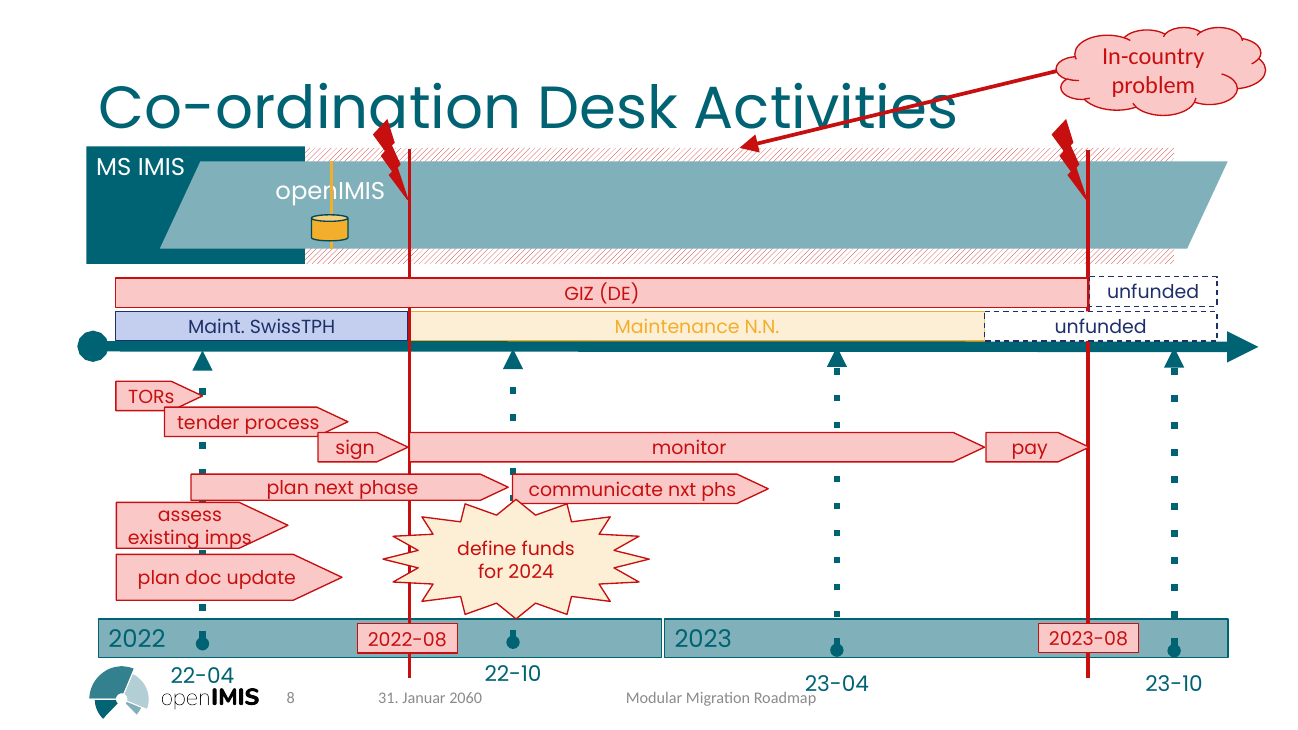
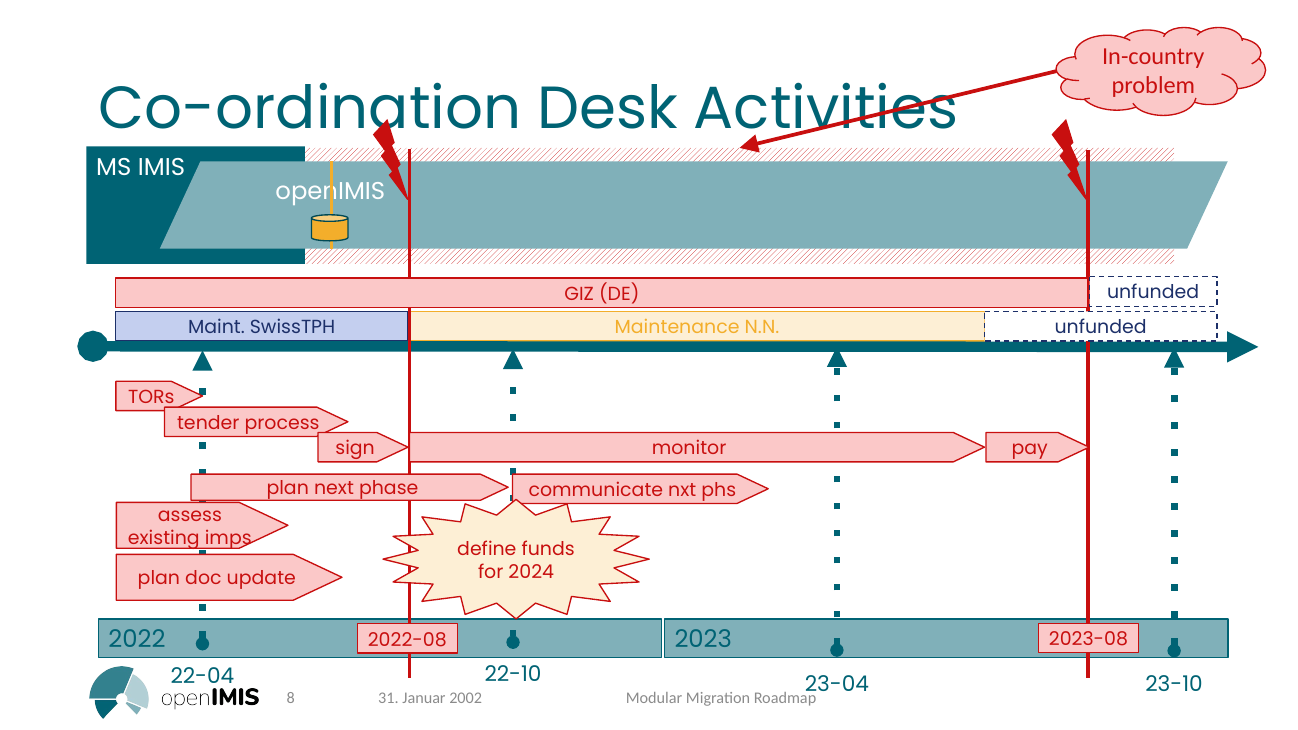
2060: 2060 -> 2002 (466, 698)
